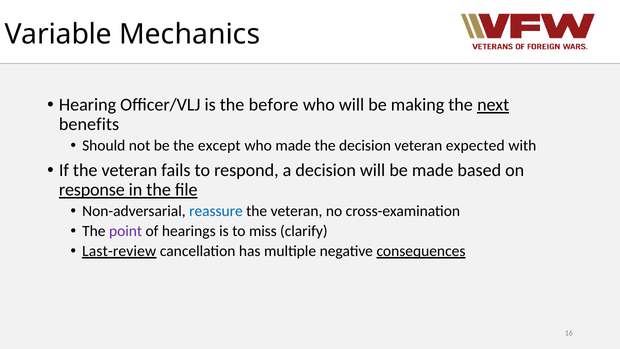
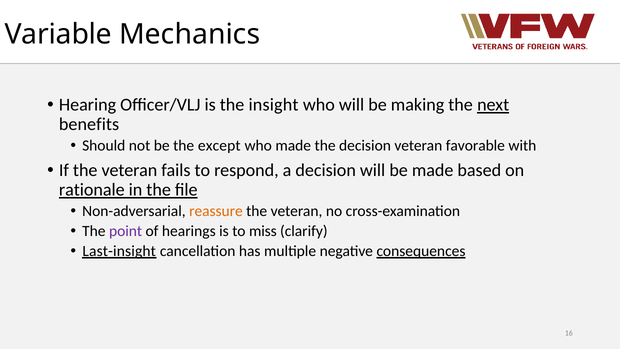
before: before -> insight (274, 105)
expected: expected -> favorable (475, 146)
response: response -> rationale (92, 190)
reassure colour: blue -> orange (216, 211)
Last-review: Last-review -> Last-insight (119, 251)
